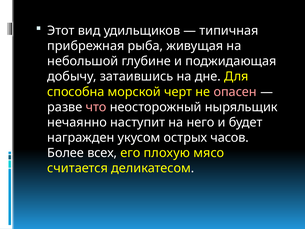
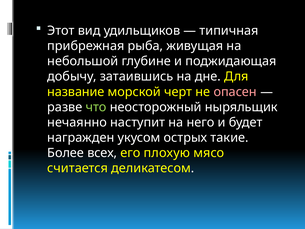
способна: способна -> название (76, 92)
что colour: pink -> light green (96, 107)
часов: часов -> такие (230, 137)
